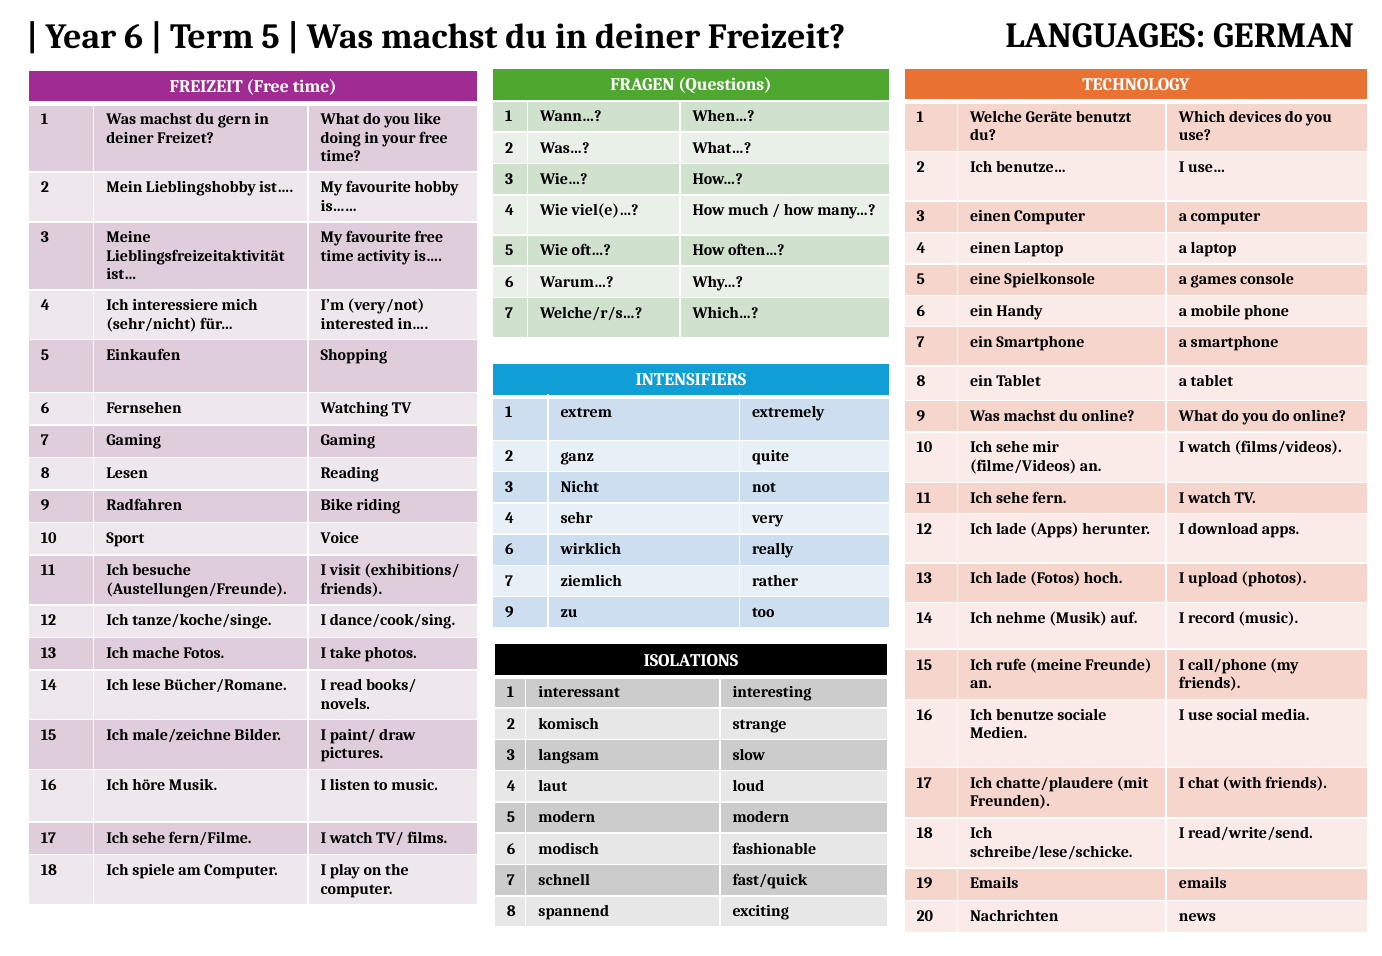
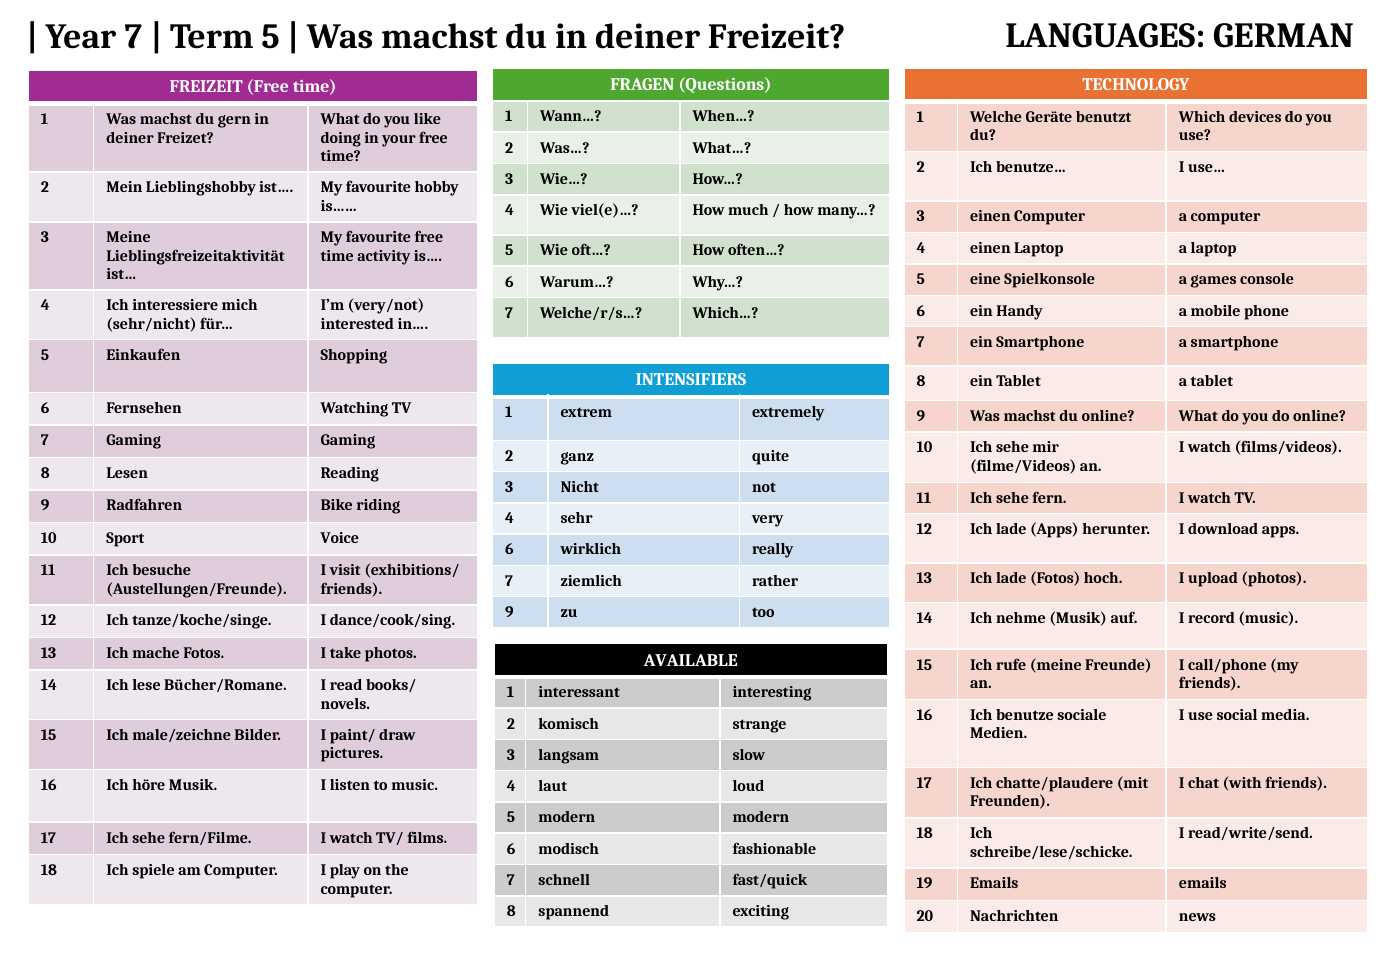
Year 6: 6 -> 7 (133, 36)
ISOLATIONS: ISOLATIONS -> AVAILABLE (691, 661)
